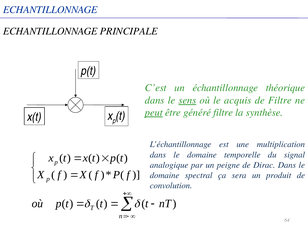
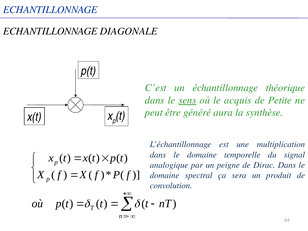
PRINCIPALE: PRINCIPALE -> DIAGONALE (129, 31)
de Filtre: Filtre -> Petite (280, 100)
peut underline: present -> none (154, 112)
généré filtre: filtre -> aura (223, 112)
